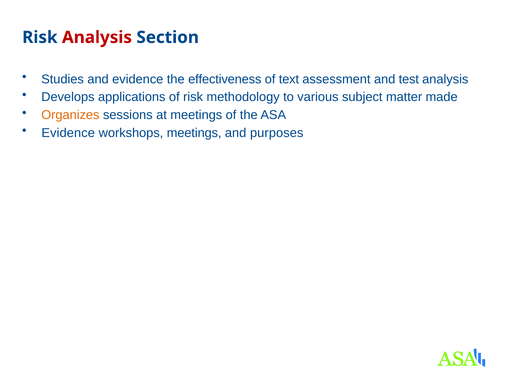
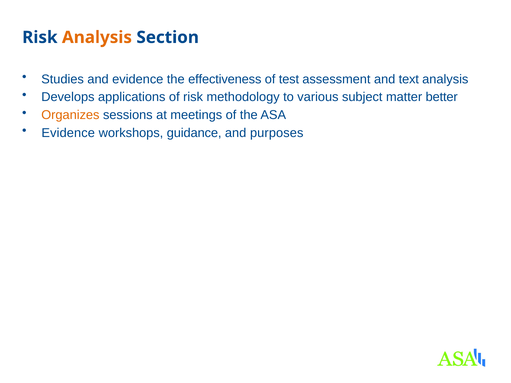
Analysis colour: red -> orange (97, 37)
text: text -> test (289, 79)
test: test -> text (409, 79)
made: made -> better (442, 97)
workshops meetings: meetings -> guidance (194, 133)
